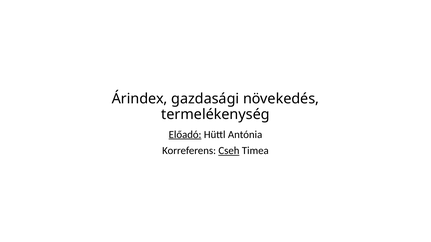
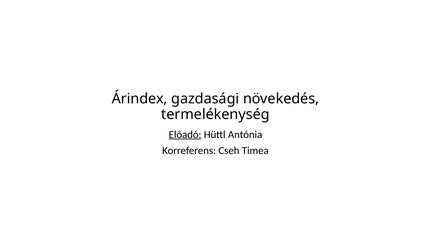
Cseh underline: present -> none (229, 151)
